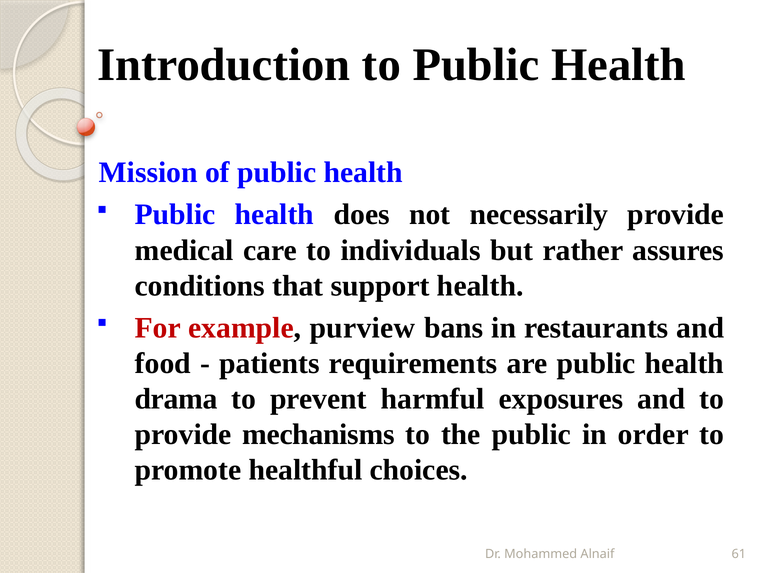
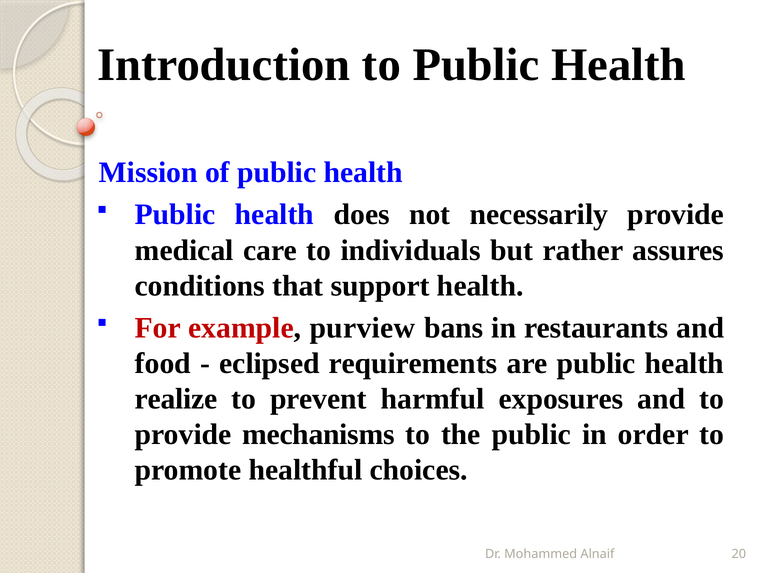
patients: patients -> eclipsed (269, 363)
drama: drama -> realize (176, 399)
61: 61 -> 20 (739, 554)
